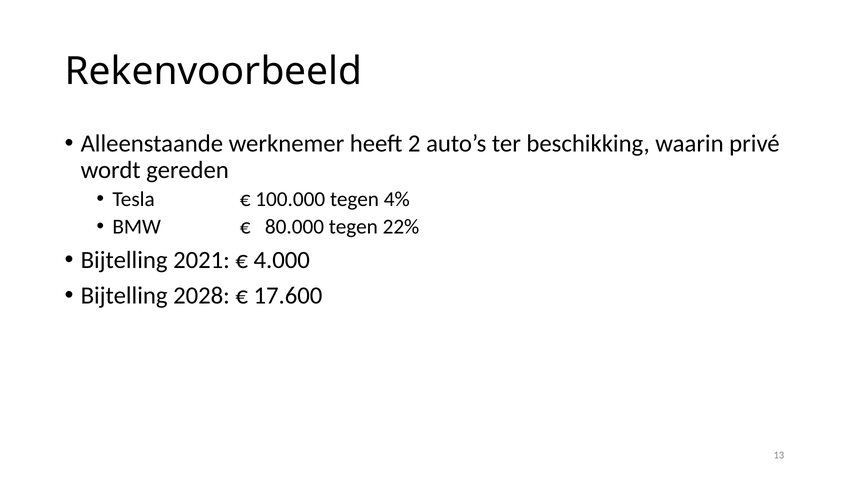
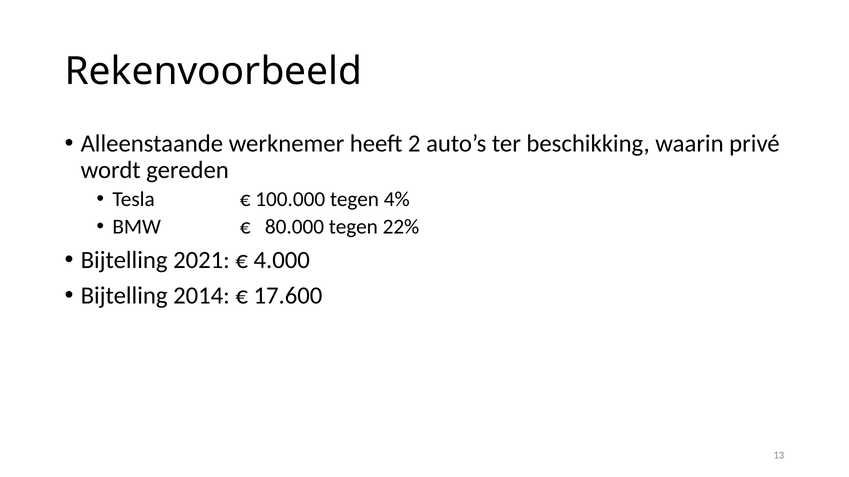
2028: 2028 -> 2014 (201, 296)
